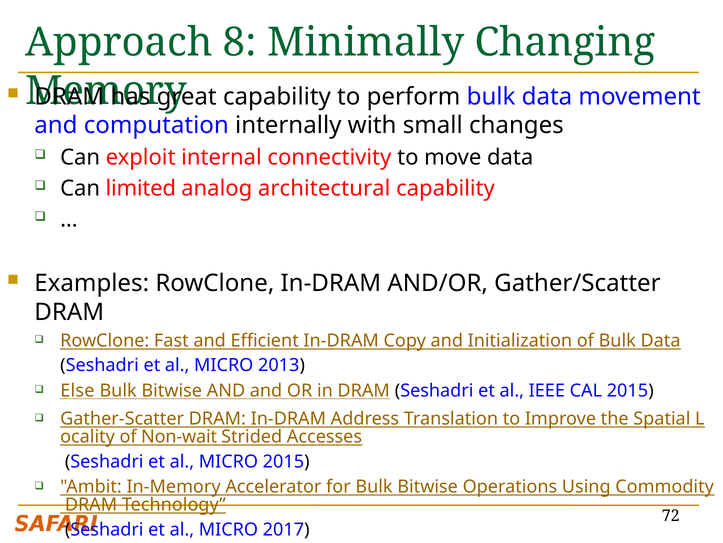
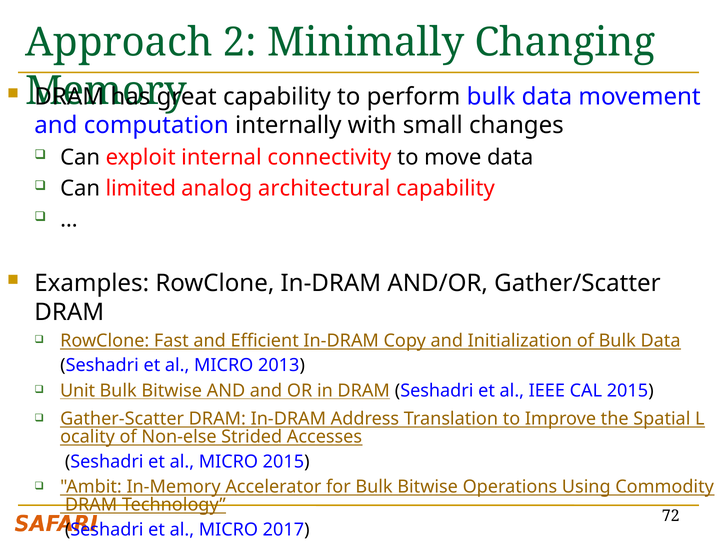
8: 8 -> 2 (240, 43)
Else: Else -> Unit (78, 390)
Non-wait: Non-wait -> Non-else (179, 436)
